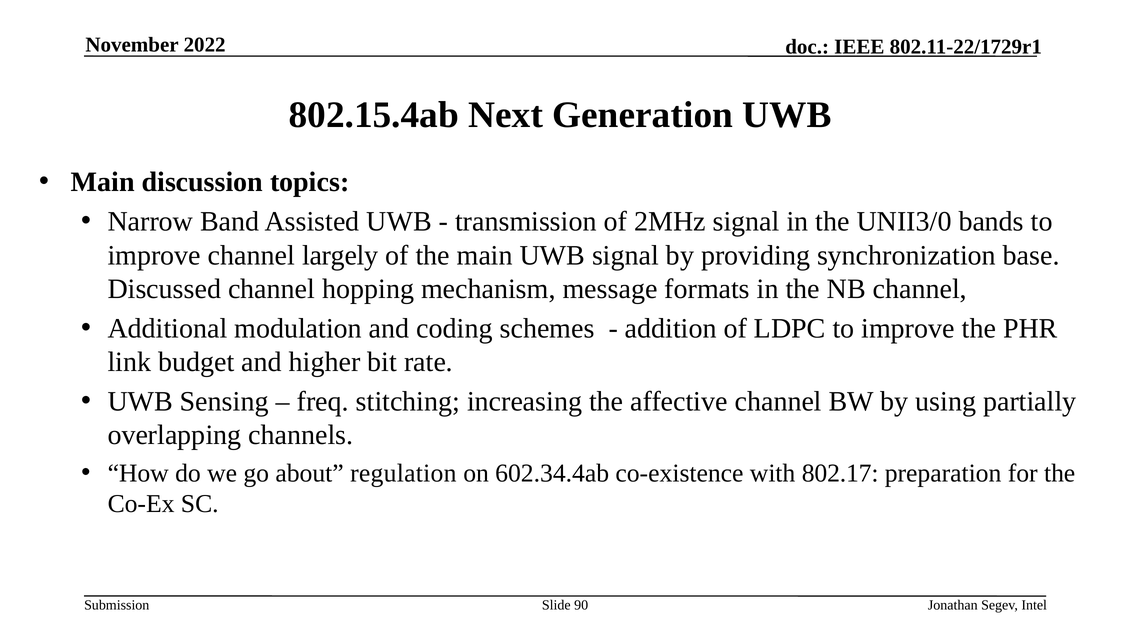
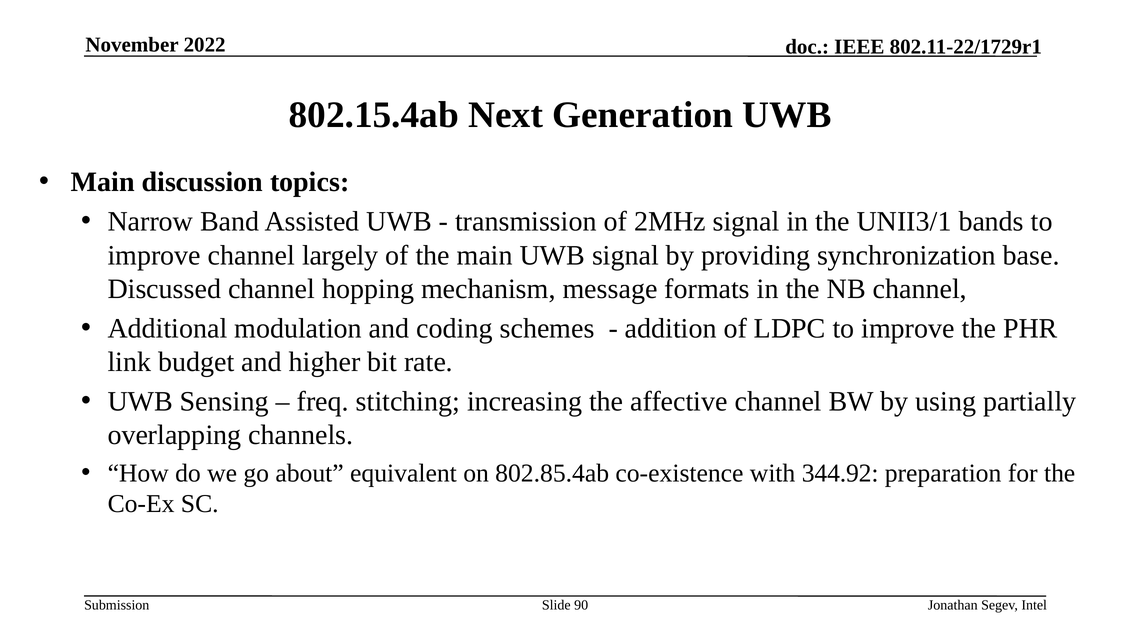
UNII3/0: UNII3/0 -> UNII3/1 (904, 221)
regulation: regulation -> equivalent (403, 473)
602.34.4ab: 602.34.4ab -> 802.85.4ab (552, 473)
802.17: 802.17 -> 344.92 (840, 473)
